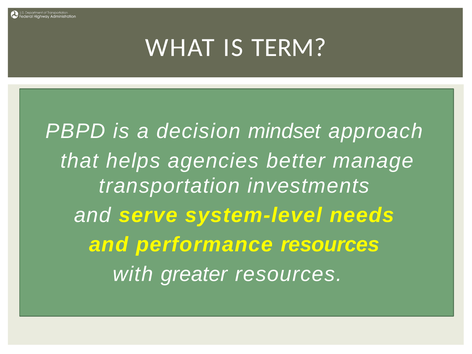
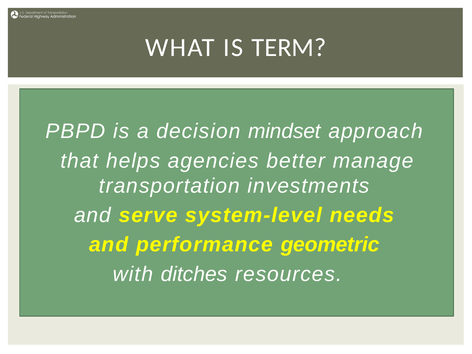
performance resources: resources -> geometric (330, 245)
greater: greater -> ditches (194, 274)
